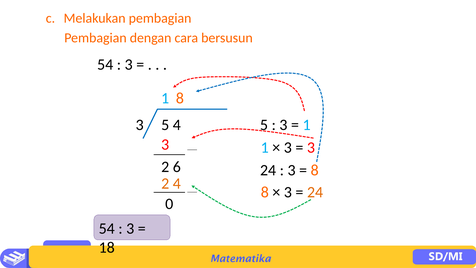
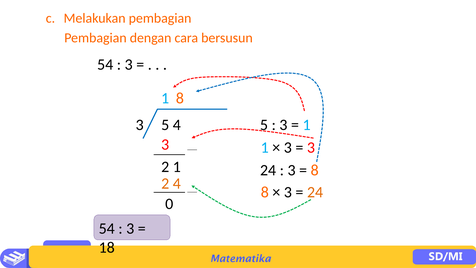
2 6: 6 -> 1 (177, 167)
